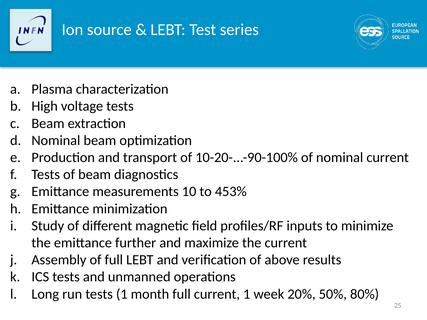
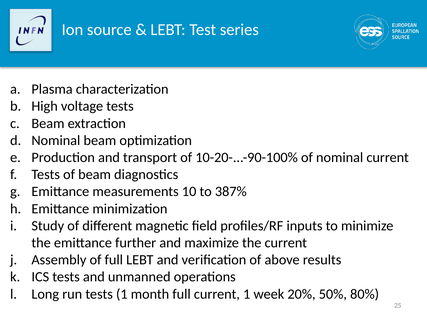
453%: 453% -> 387% (231, 192)
